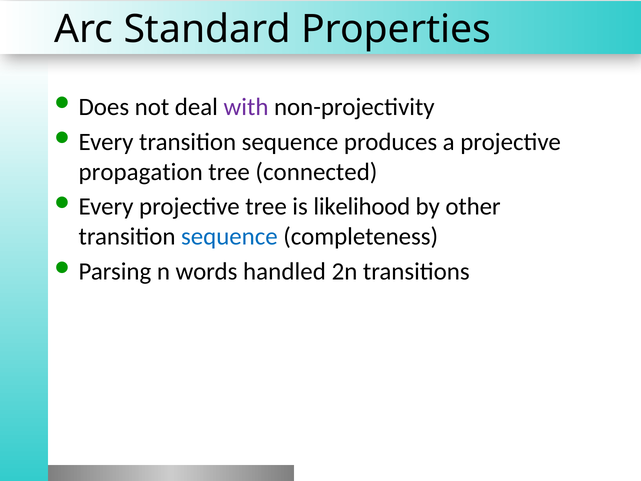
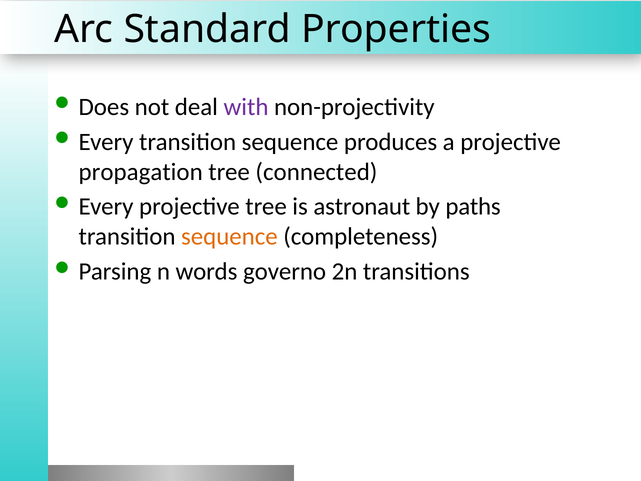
likelihood: likelihood -> astronaut (362, 207)
other: other -> paths (473, 207)
sequence colour: blue -> orange (229, 237)
handled: handled -> governo (285, 271)
